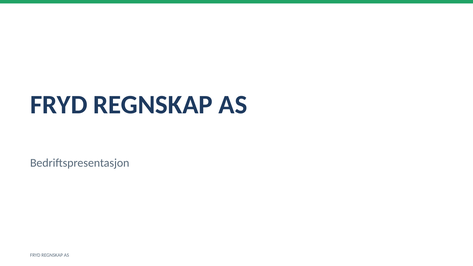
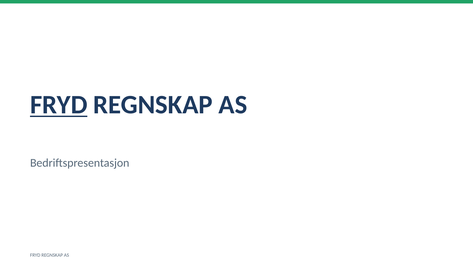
FRYD underline: none -> present (59, 105)
